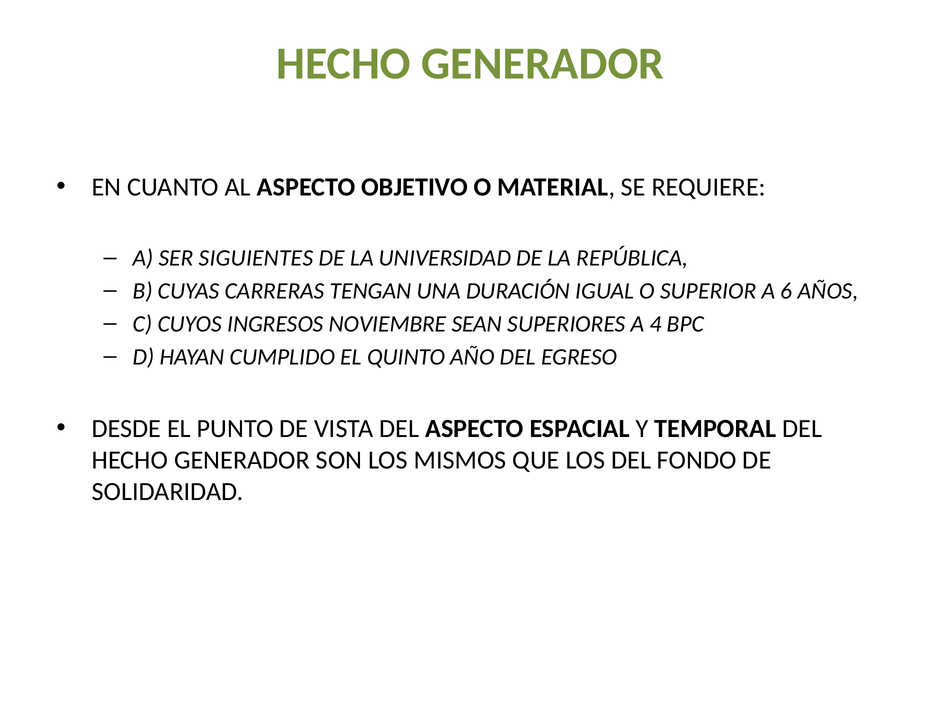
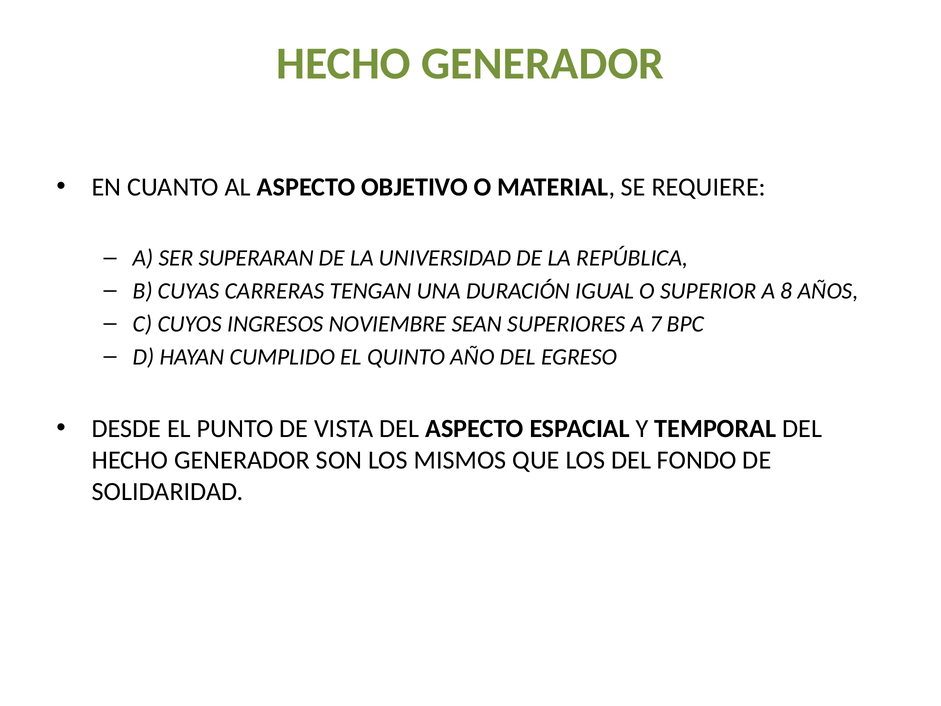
SIGUIENTES: SIGUIENTES -> SUPERARAN (256, 258)
6: 6 -> 8 (786, 291)
4: 4 -> 7 (656, 324)
